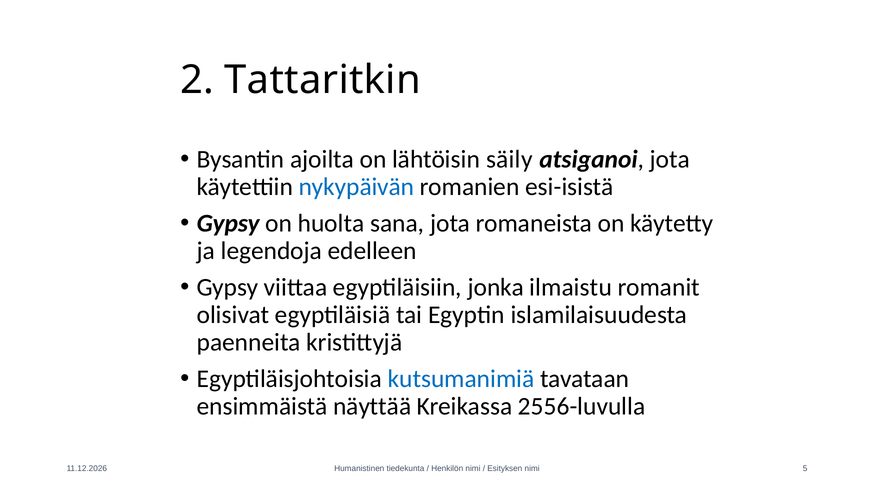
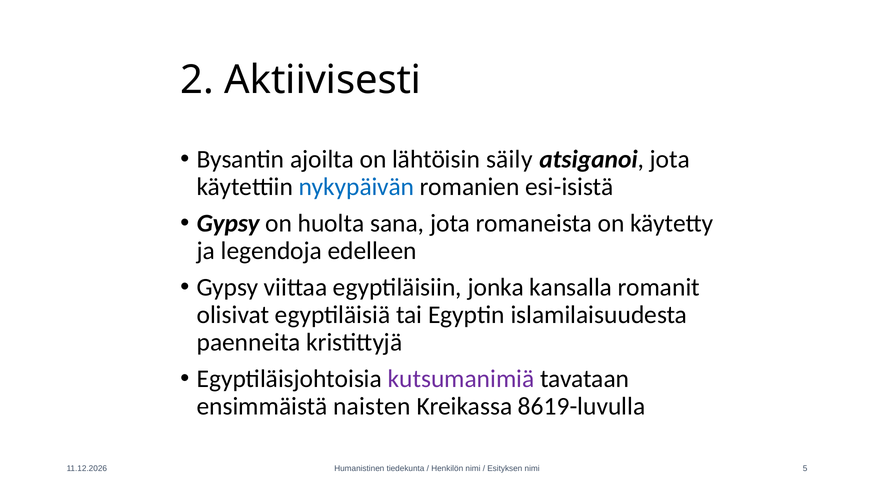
Tattaritkin: Tattaritkin -> Aktiivisesti (323, 80)
ilmaistu: ilmaistu -> kansalla (571, 288)
kutsumanimiä colour: blue -> purple (461, 379)
näyttää: näyttää -> naisten (372, 407)
2556-luvulla: 2556-luvulla -> 8619-luvulla (582, 407)
